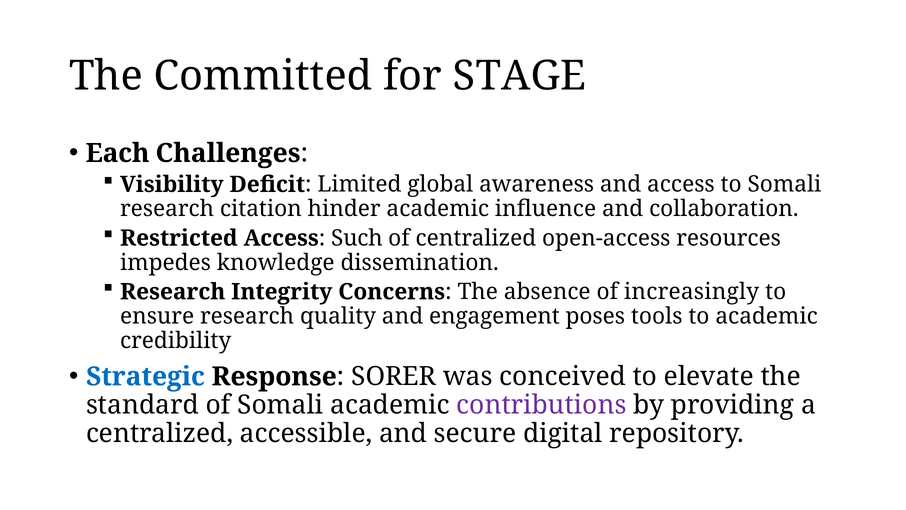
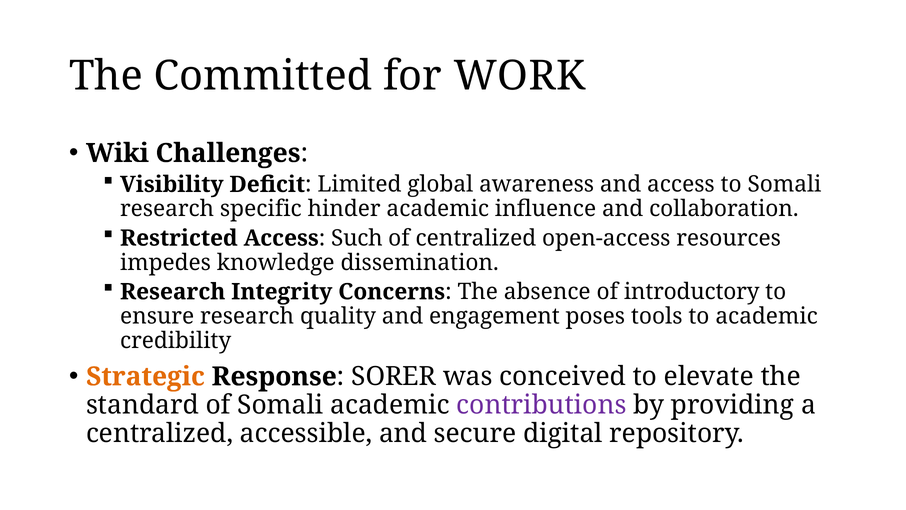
STAGE: STAGE -> WORK (519, 76)
Each: Each -> Wiki (118, 153)
citation: citation -> specific (261, 209)
increasingly: increasingly -> introductory (692, 292)
Strategic colour: blue -> orange (145, 376)
